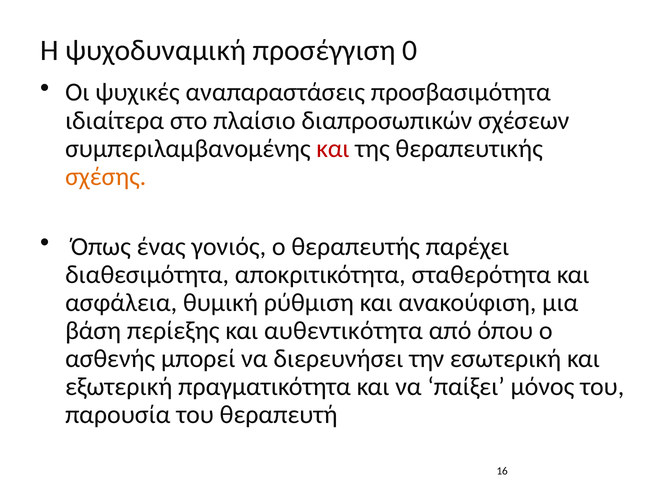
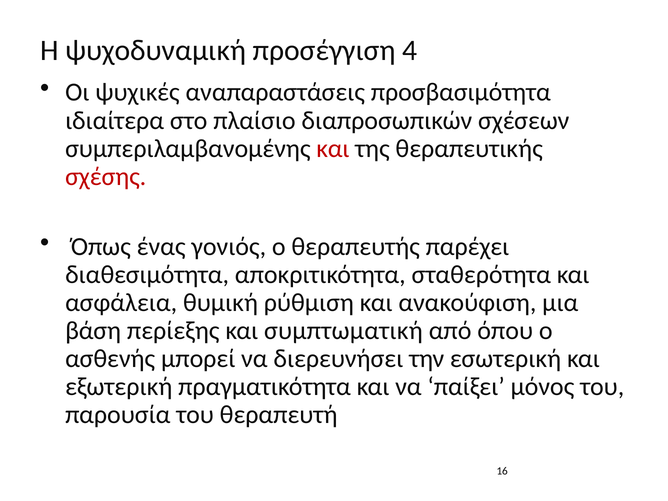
0: 0 -> 4 (410, 51)
σχέσης colour: orange -> red (106, 177)
αυθεντικότητα: αυθεντικότητα -> συμπτωματική (343, 331)
